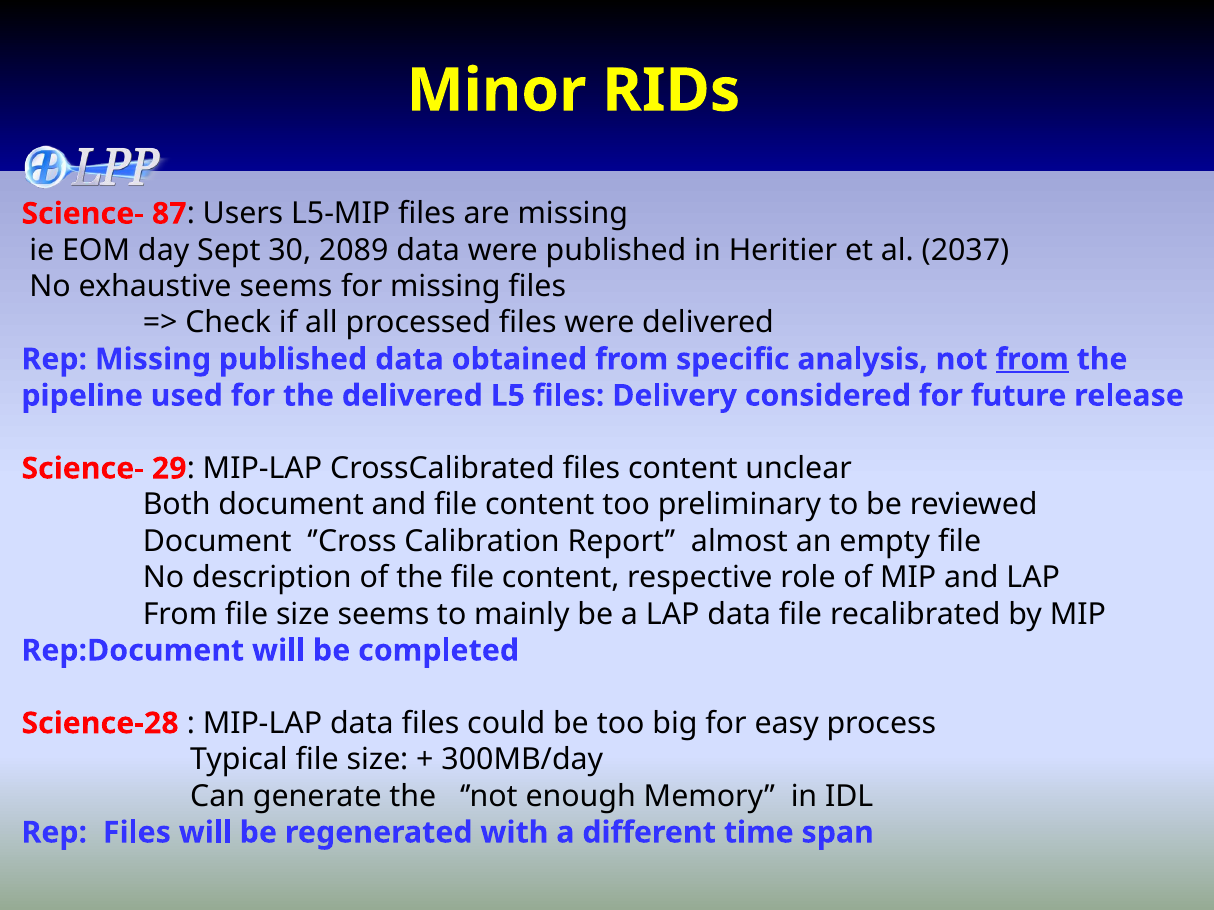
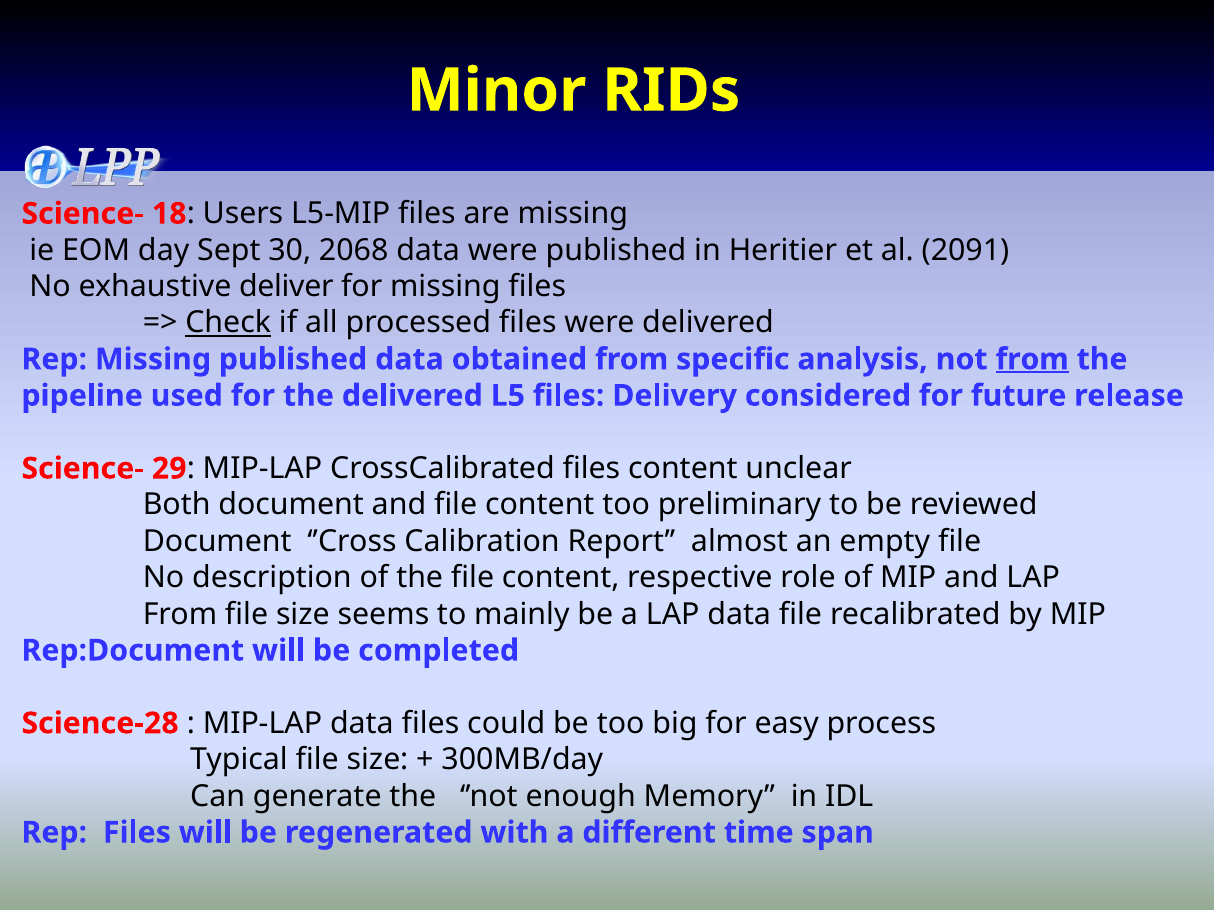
87: 87 -> 18 (169, 214)
2089: 2089 -> 2068 (354, 250)
2037: 2037 -> 2091 (965, 250)
exhaustive seems: seems -> deliver (286, 287)
Check underline: none -> present (228, 323)
